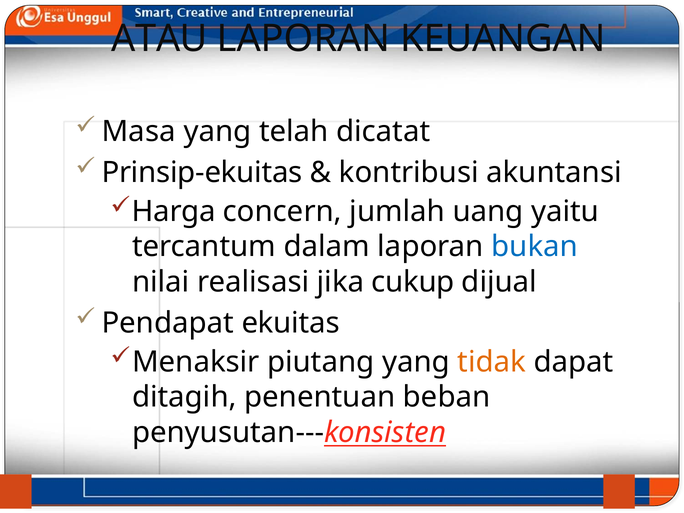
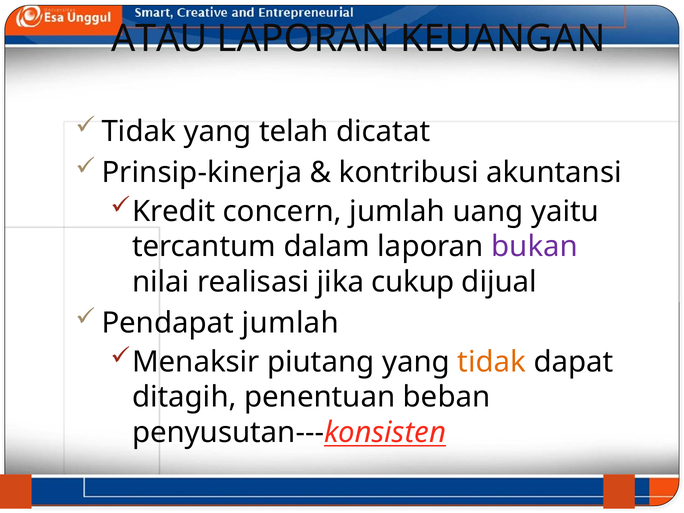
Masa: Masa -> Tidak (139, 132)
Prinsip-ekuitas: Prinsip-ekuitas -> Prinsip-kinerja (202, 172)
Harga: Harga -> Kredit (174, 211)
bukan colour: blue -> purple (535, 247)
Pendapat ekuitas: ekuitas -> jumlah (290, 323)
